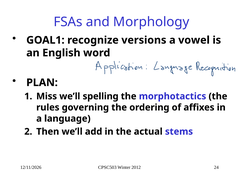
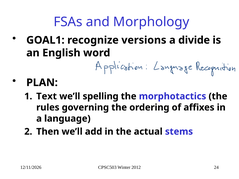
vowel: vowel -> divide (194, 40)
Miss: Miss -> Text (47, 96)
